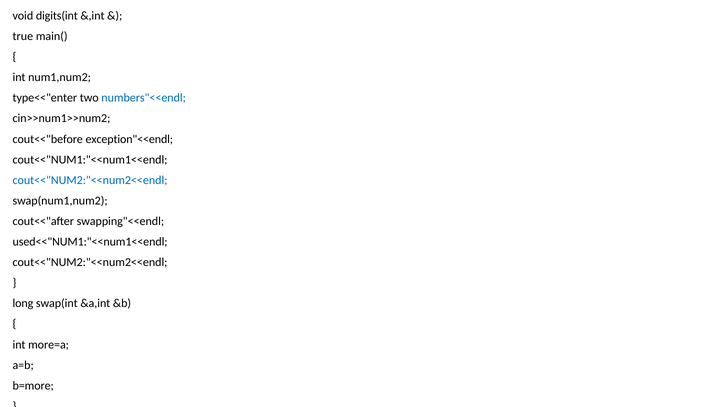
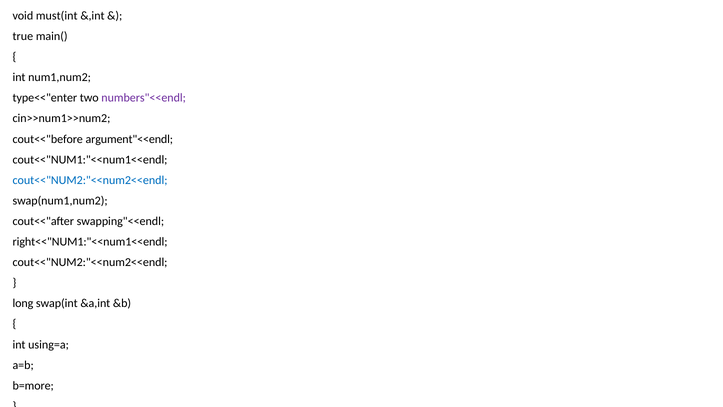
digits(int: digits(int -> must(int (57, 16)
numbers"<<endl colour: blue -> purple (144, 98)
exception"<<endl: exception"<<endl -> argument"<<endl (129, 139)
used<<"NUM1:"<<num1<<endl: used<<"NUM1:"<<num1<<endl -> right<<"NUM1:"<<num1<<endl (90, 242)
more=a: more=a -> using=a (49, 344)
